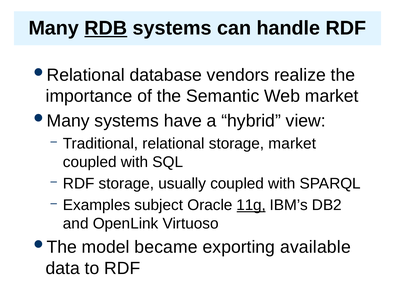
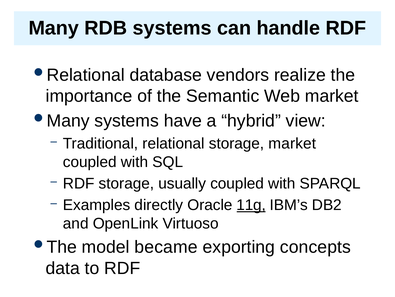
RDB underline: present -> none (106, 28)
subject: subject -> directly (159, 205)
available: available -> concepts (315, 246)
